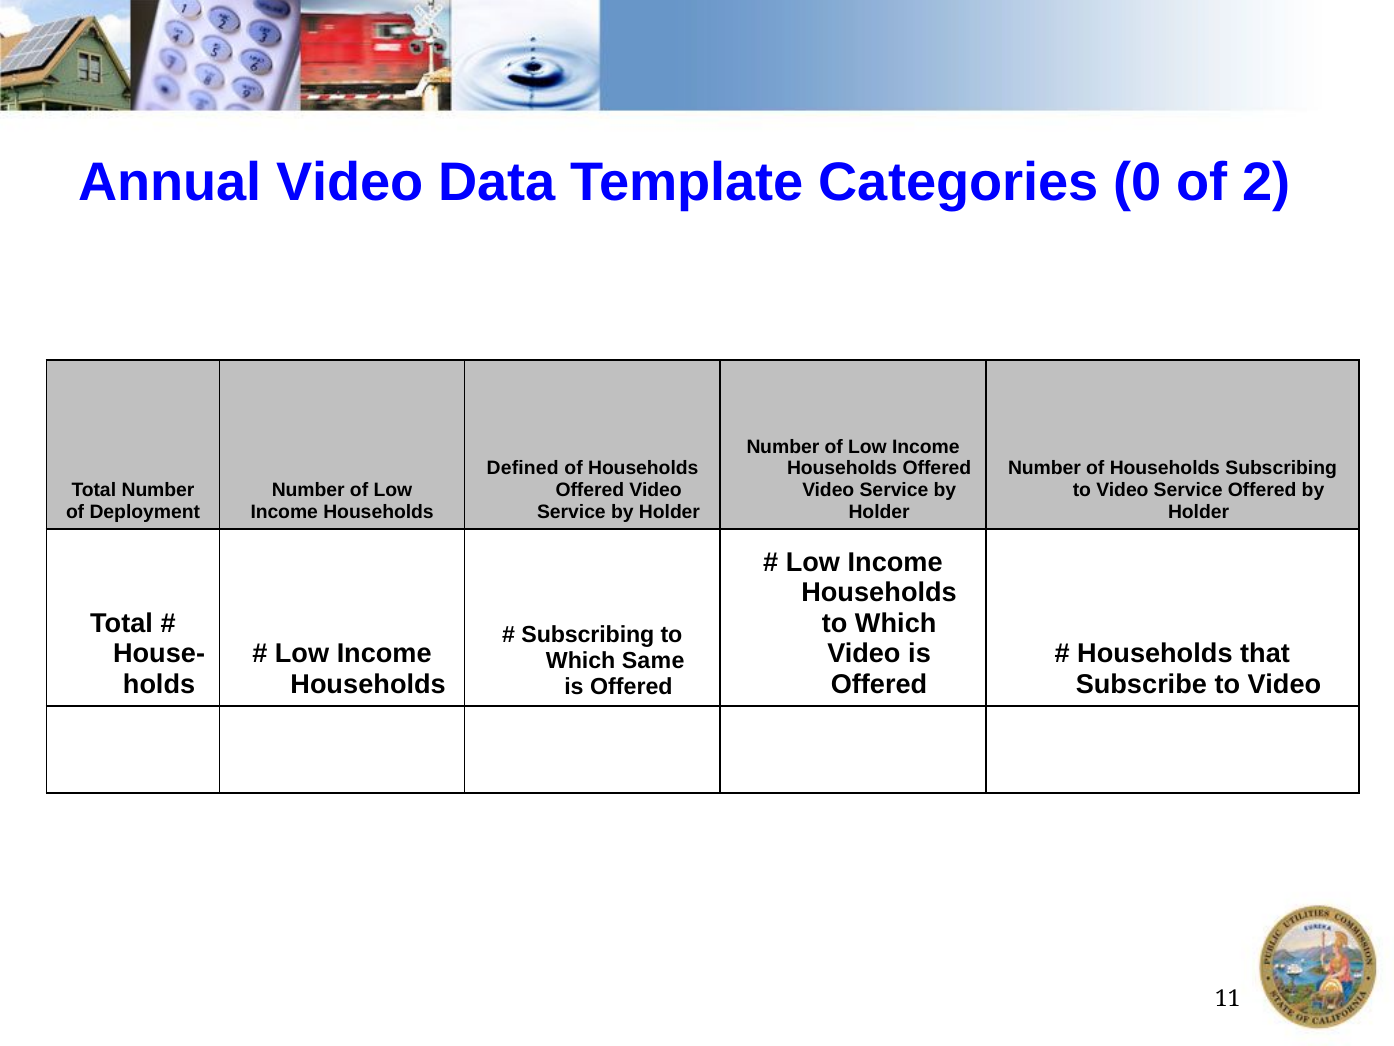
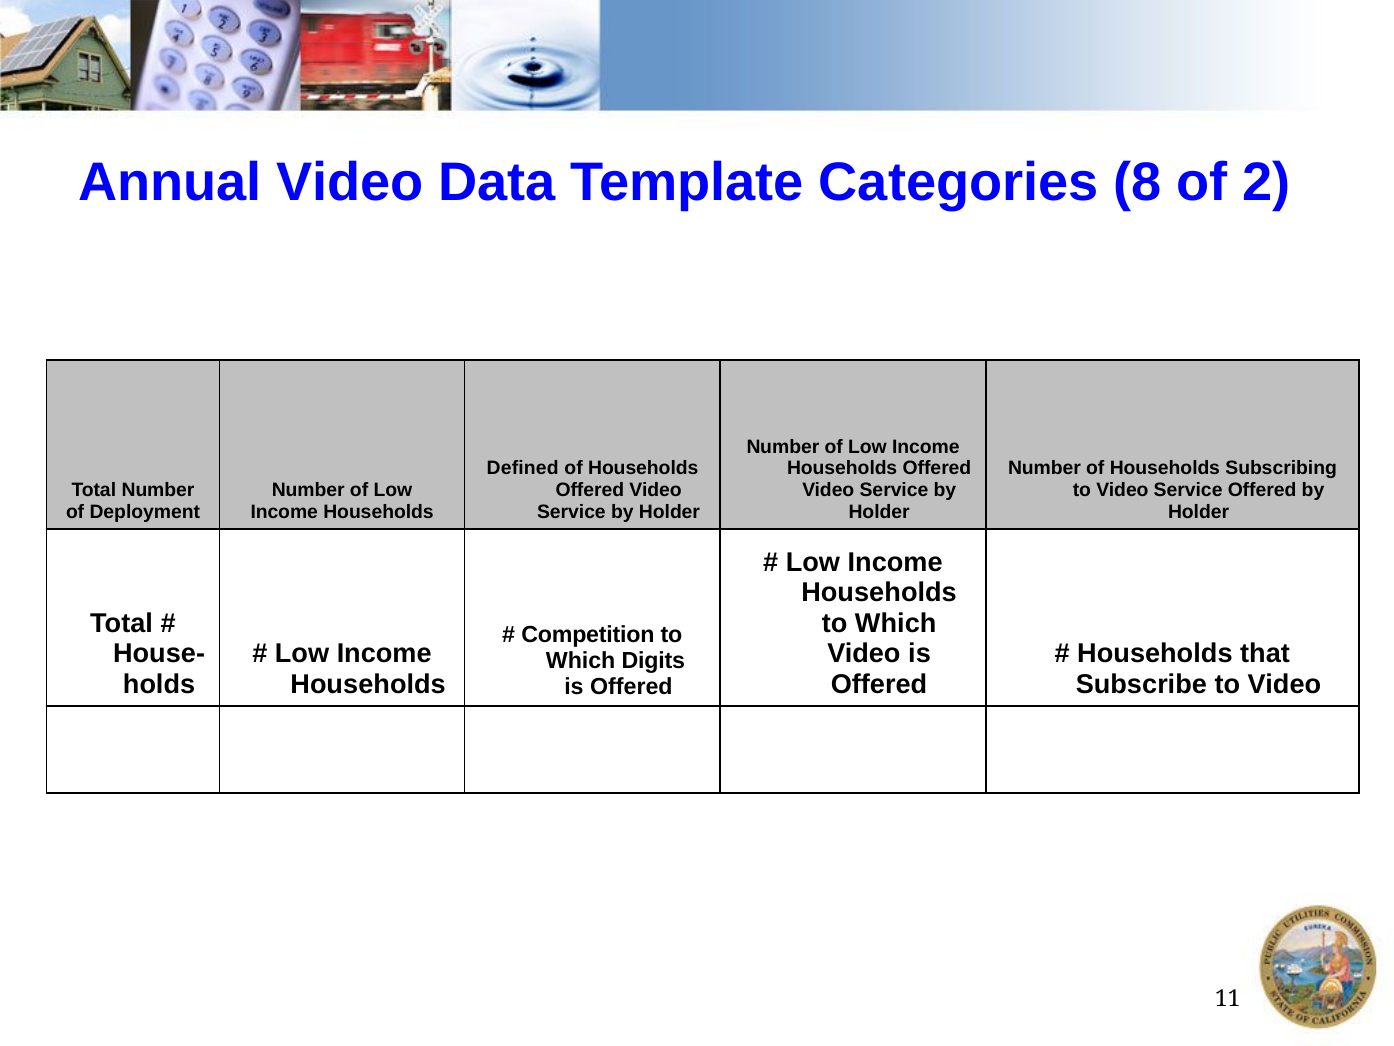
0: 0 -> 8 (1138, 183)
Subscribing: Subscribing -> Competition (588, 634)
Same: Same -> Digits (653, 660)
